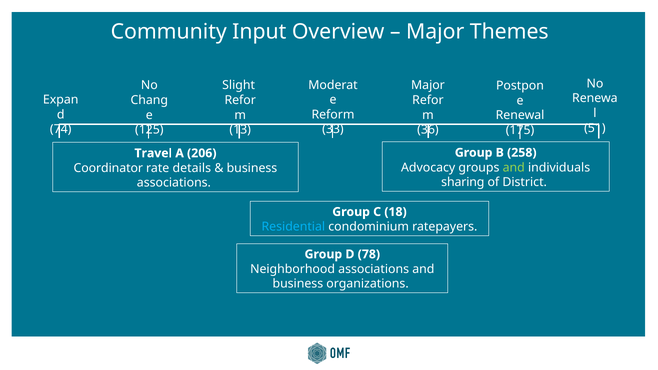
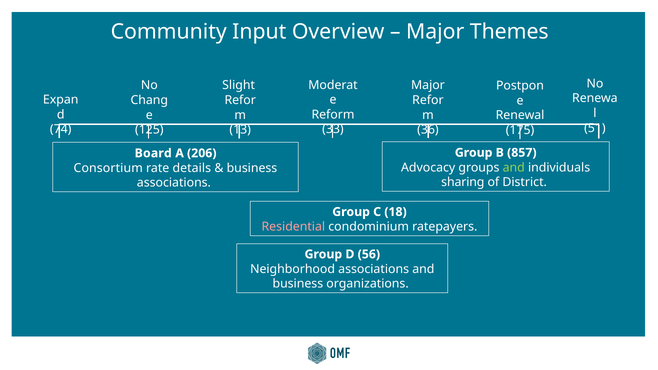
258: 258 -> 857 (522, 153)
Travel: Travel -> Board (153, 153)
Coordinator: Coordinator -> Consortium (108, 168)
Residential colour: light blue -> pink (293, 227)
78: 78 -> 56 (369, 254)
